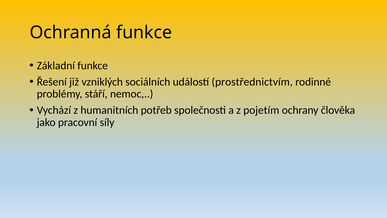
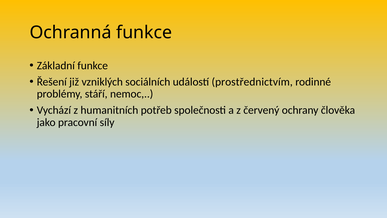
pojetím: pojetím -> červený (261, 110)
